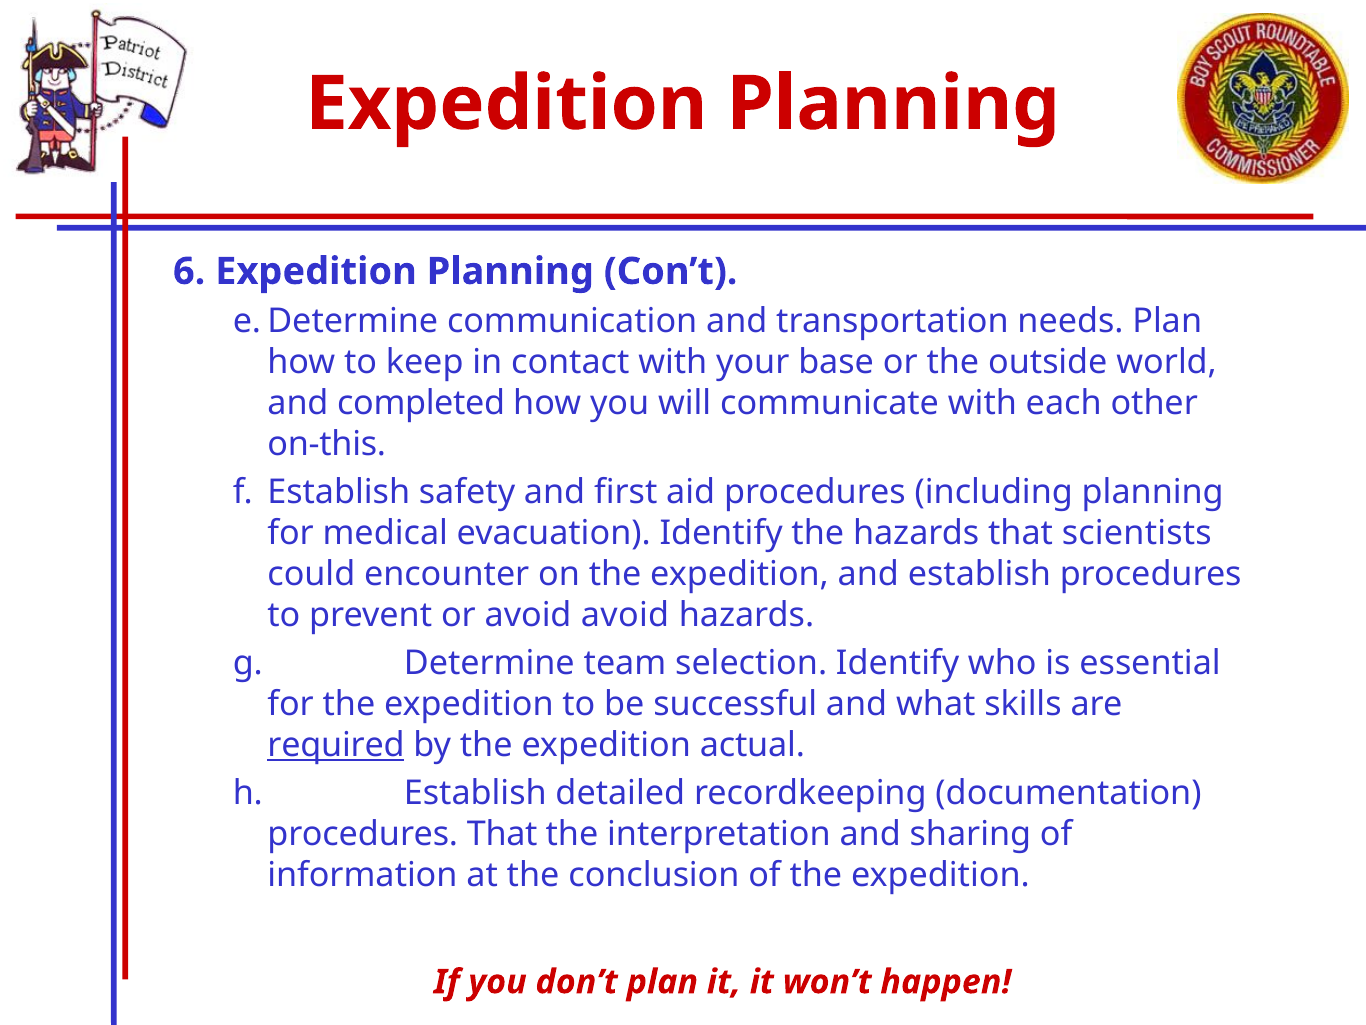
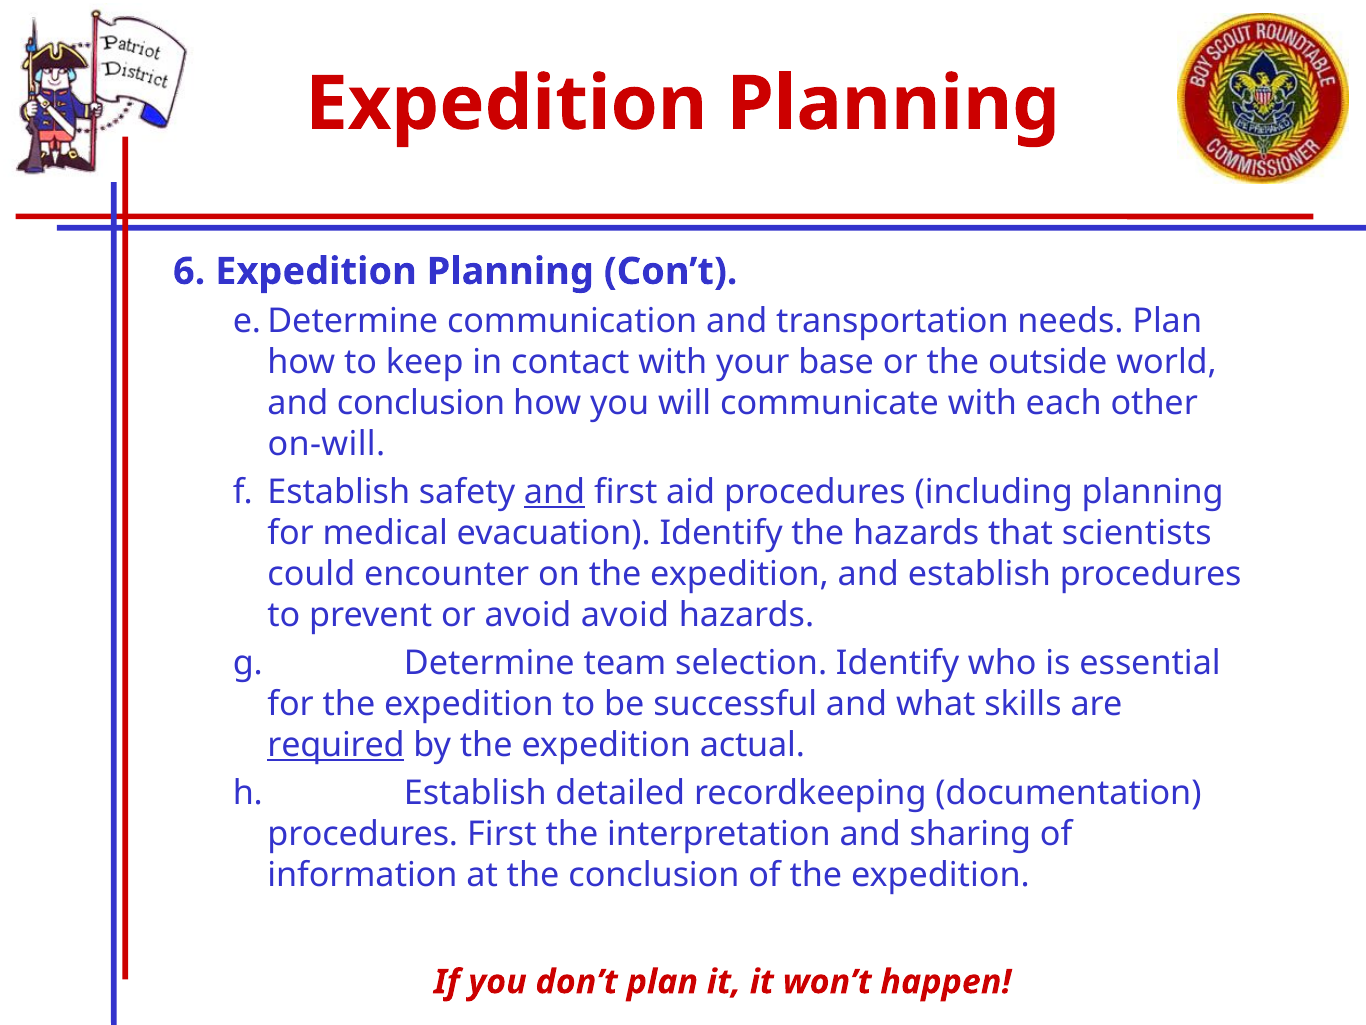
and completed: completed -> conclusion (421, 403)
on-this: on-this -> on-will (326, 444)
and underline: none -> present (555, 492)
procedures That: That -> First (502, 833)
